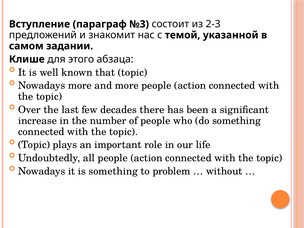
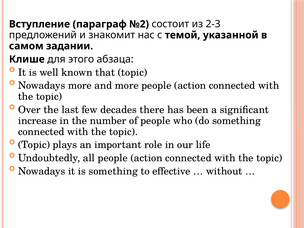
№3: №3 -> №2 (139, 24)
problem: problem -> effective (171, 171)
